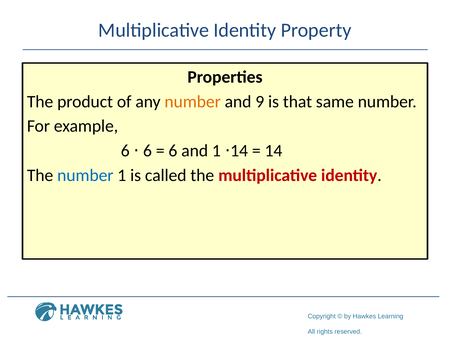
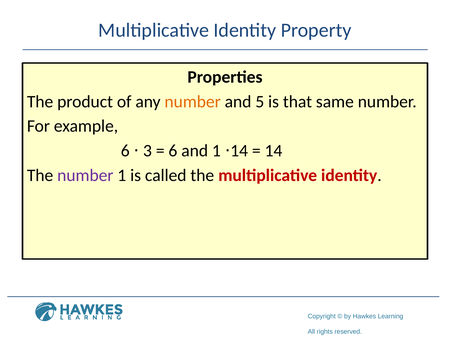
9: 9 -> 5 (260, 101)
6 6: 6 -> 3 (148, 151)
number colour: blue -> purple (85, 175)
